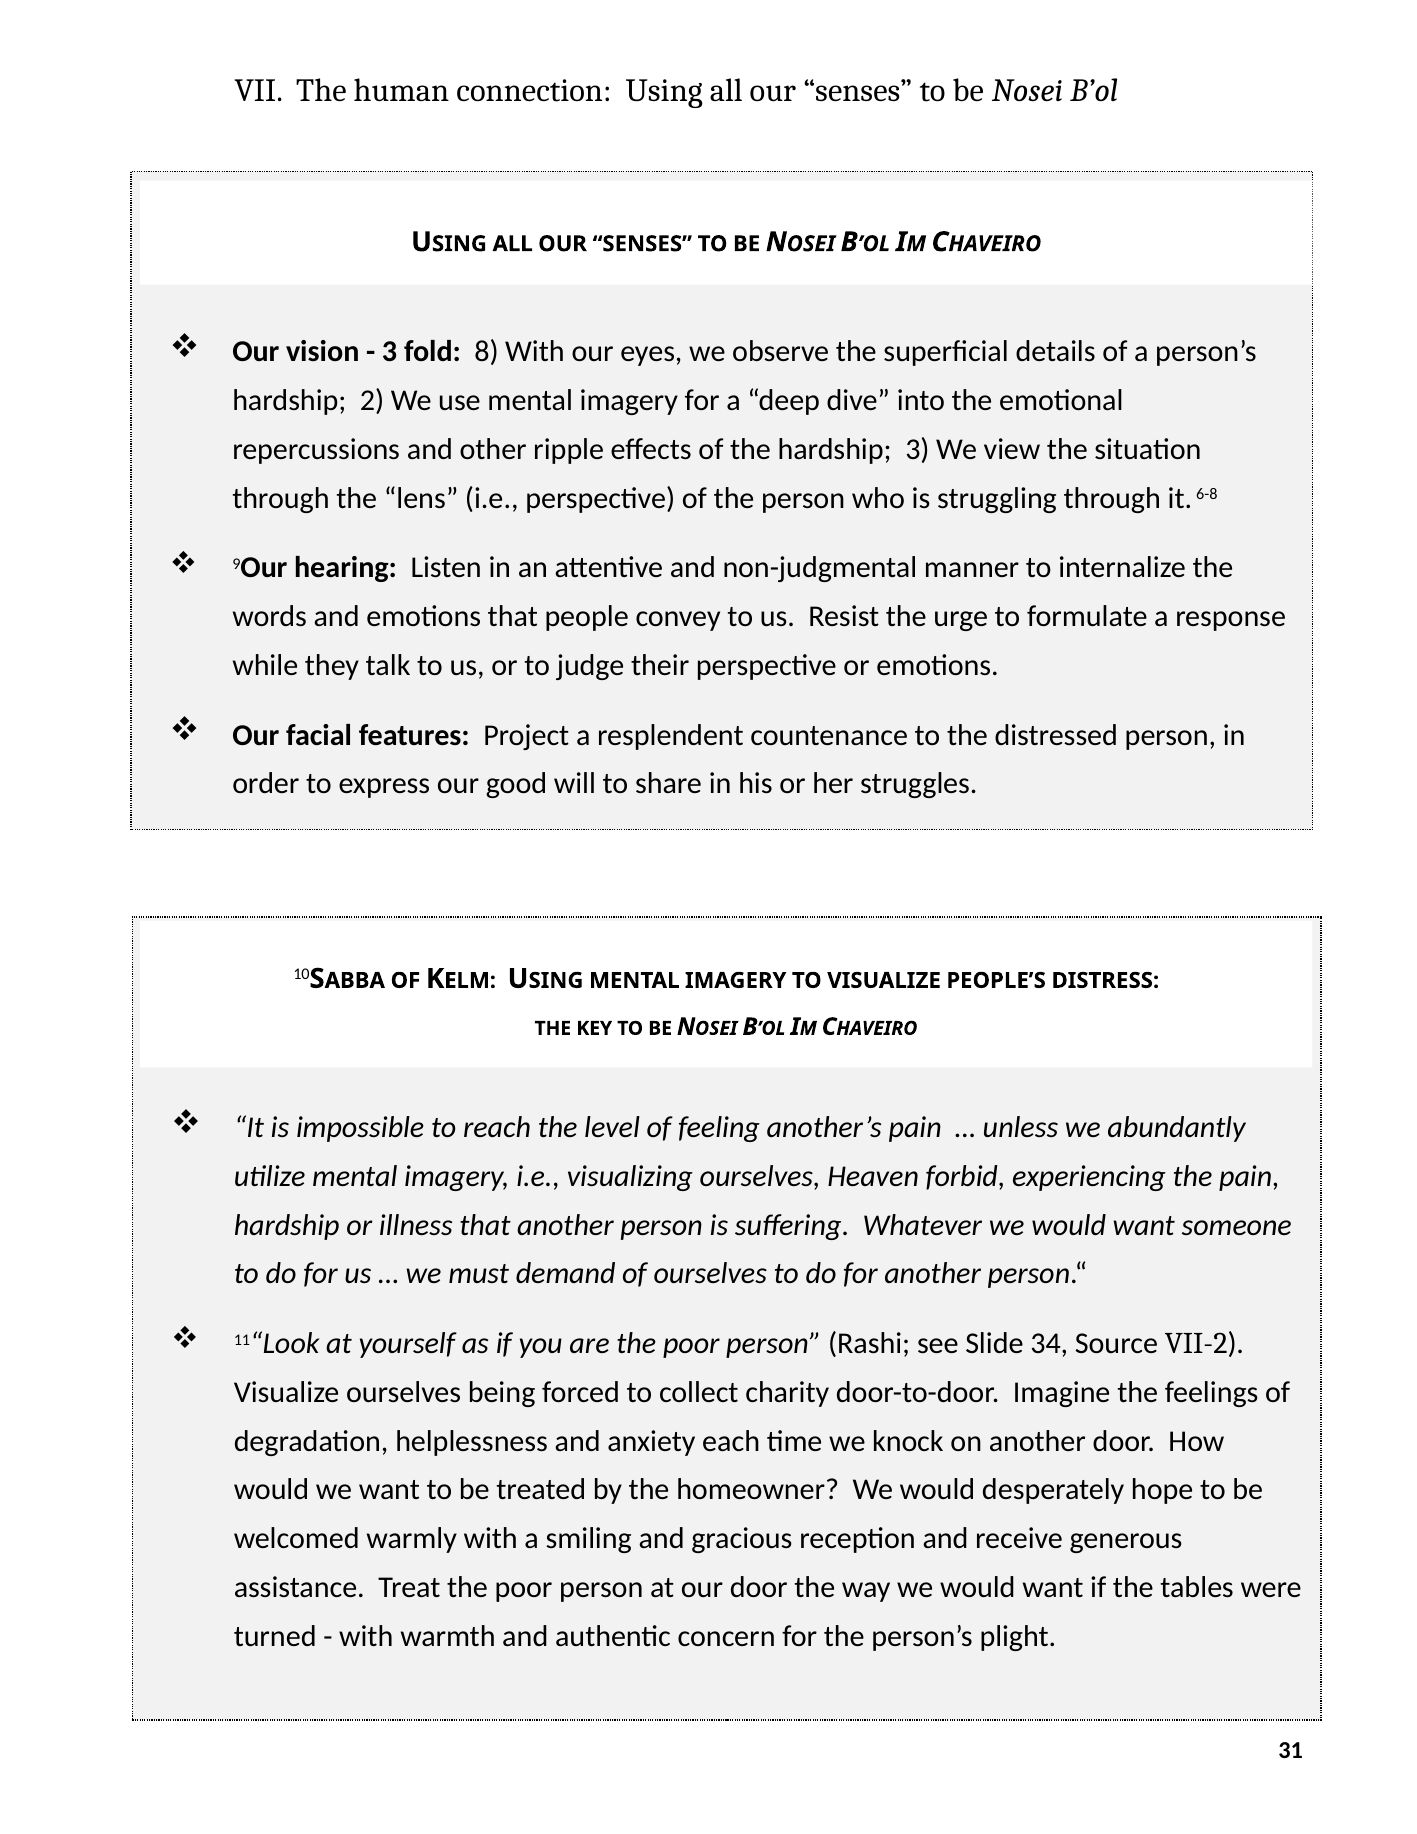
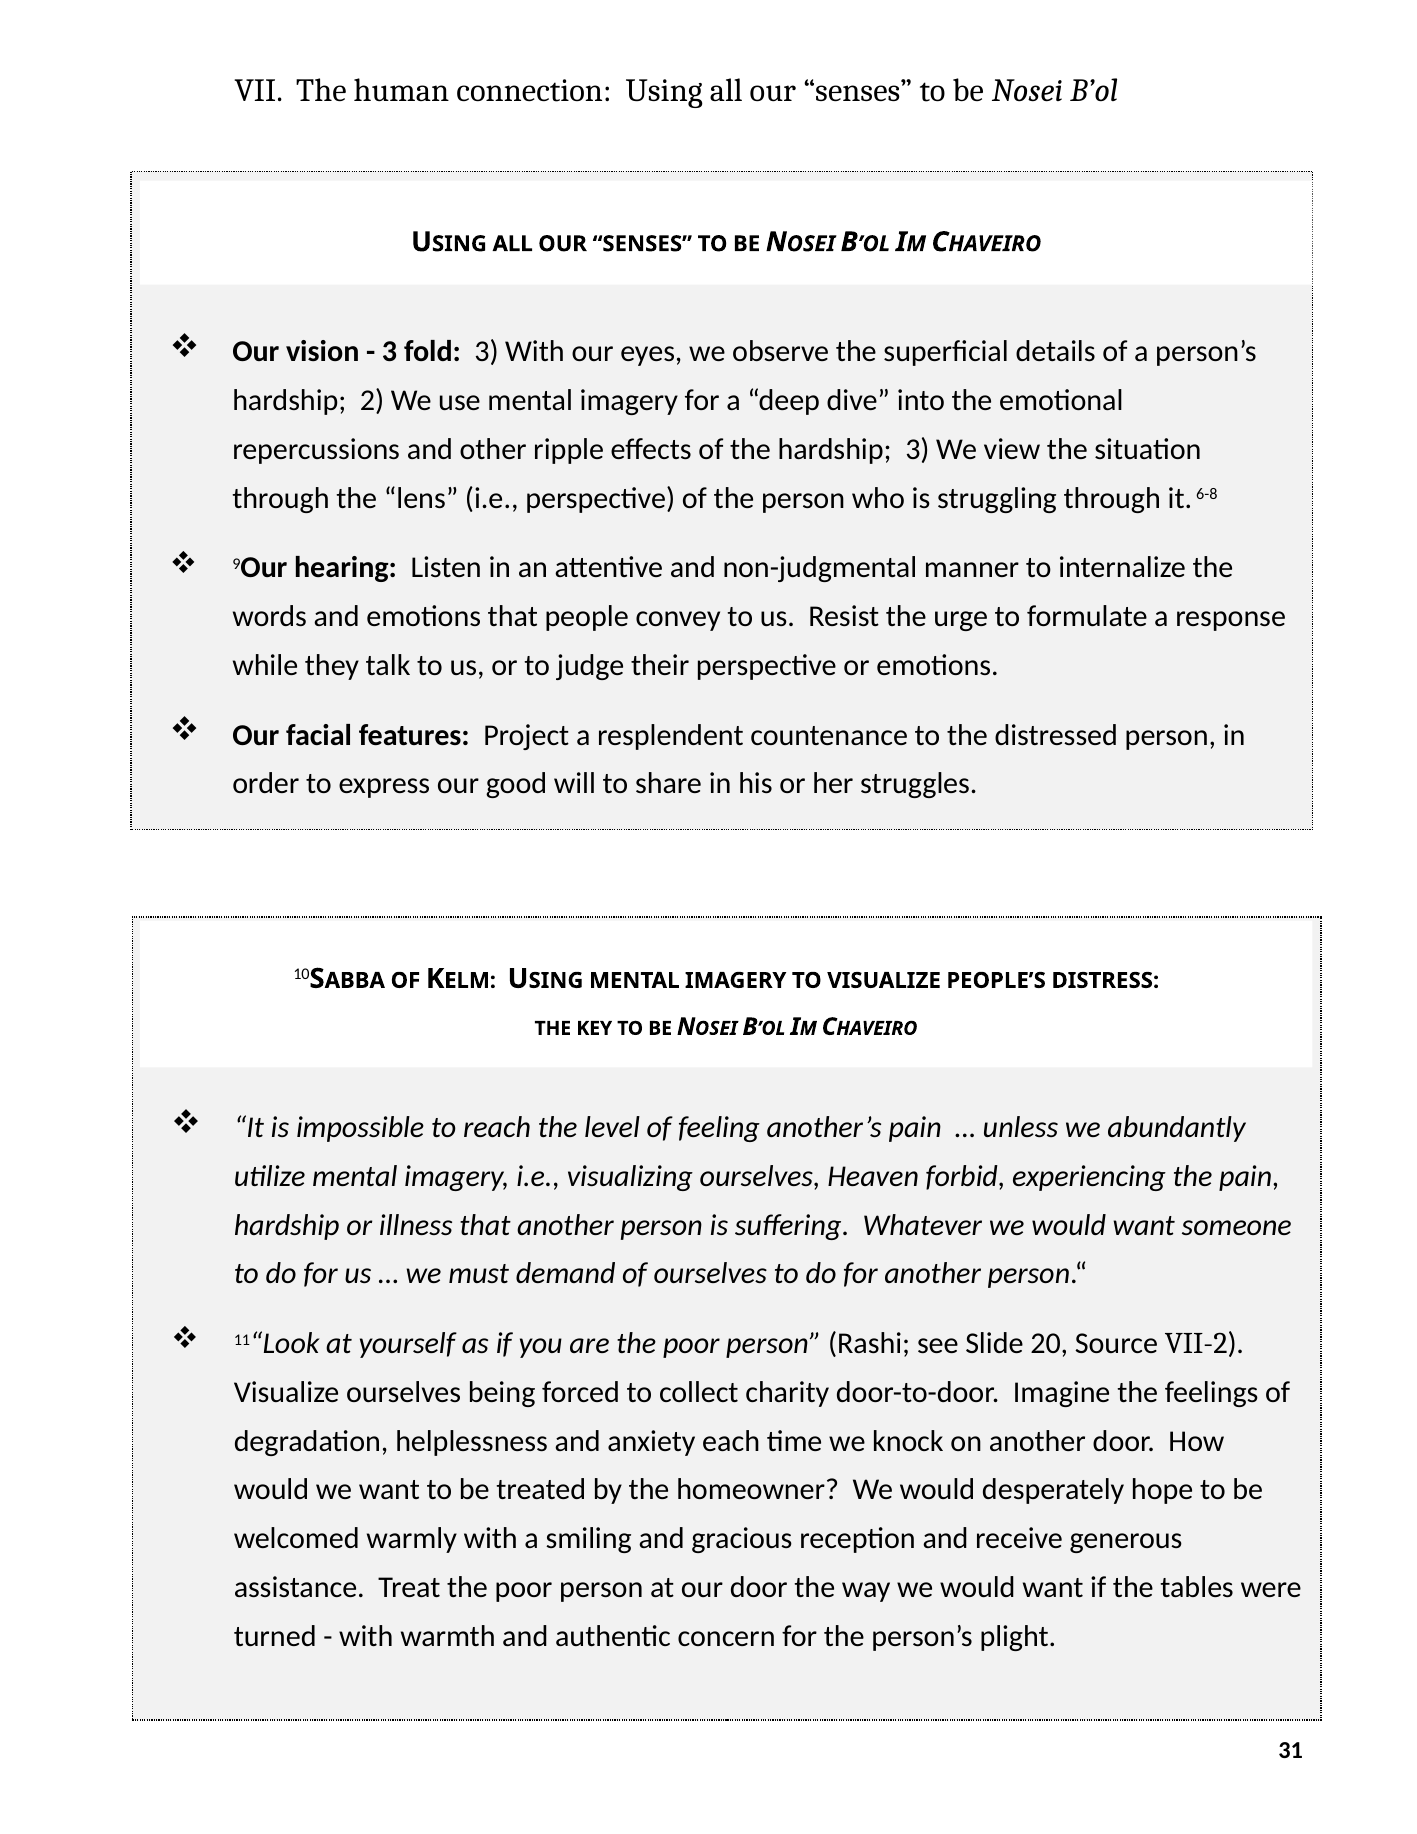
fold 8: 8 -> 3 (487, 352)
34: 34 -> 20 (1049, 1343)
